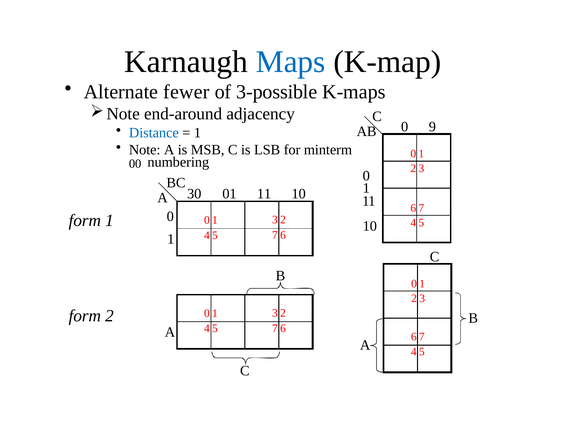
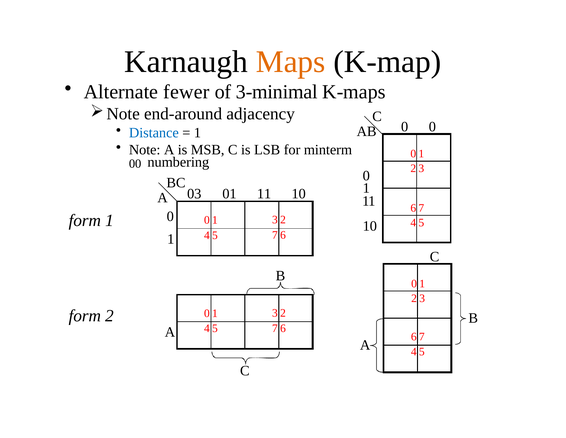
Maps colour: blue -> orange (291, 62)
3-possible: 3-possible -> 3-minimal (277, 92)
0 9: 9 -> 0 (432, 127)
30: 30 -> 03 (194, 194)
